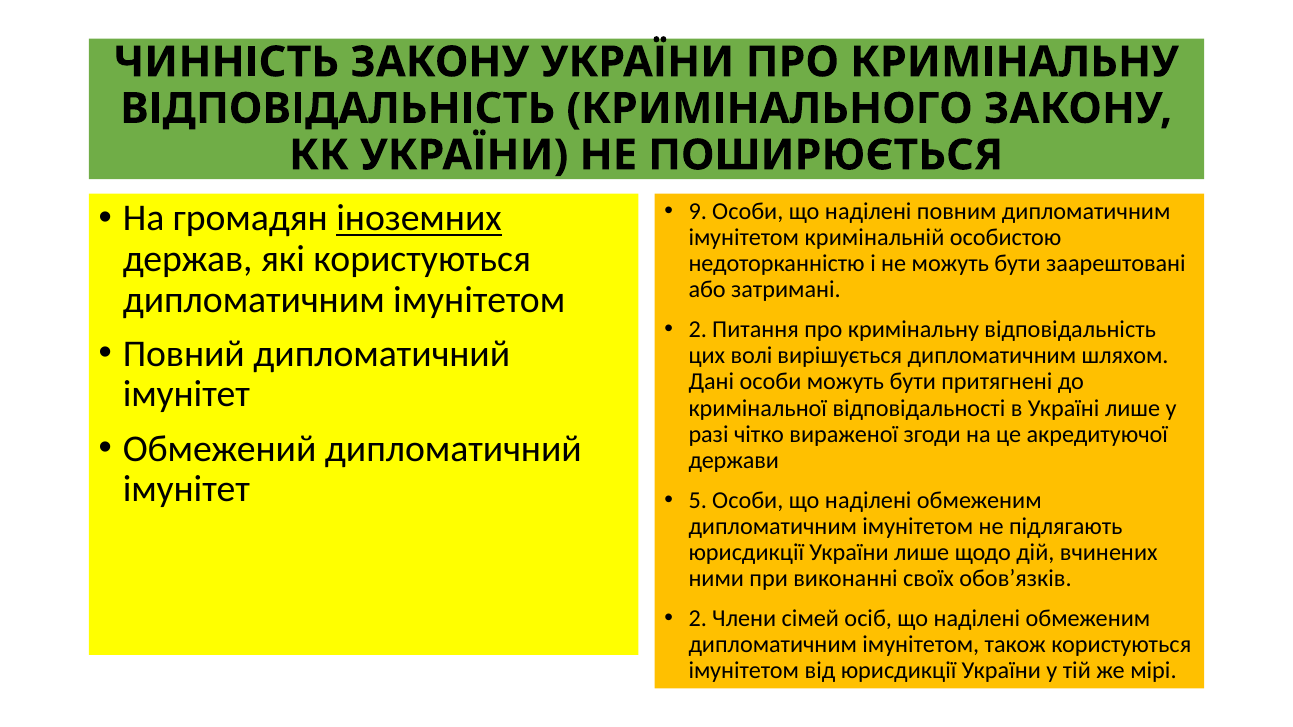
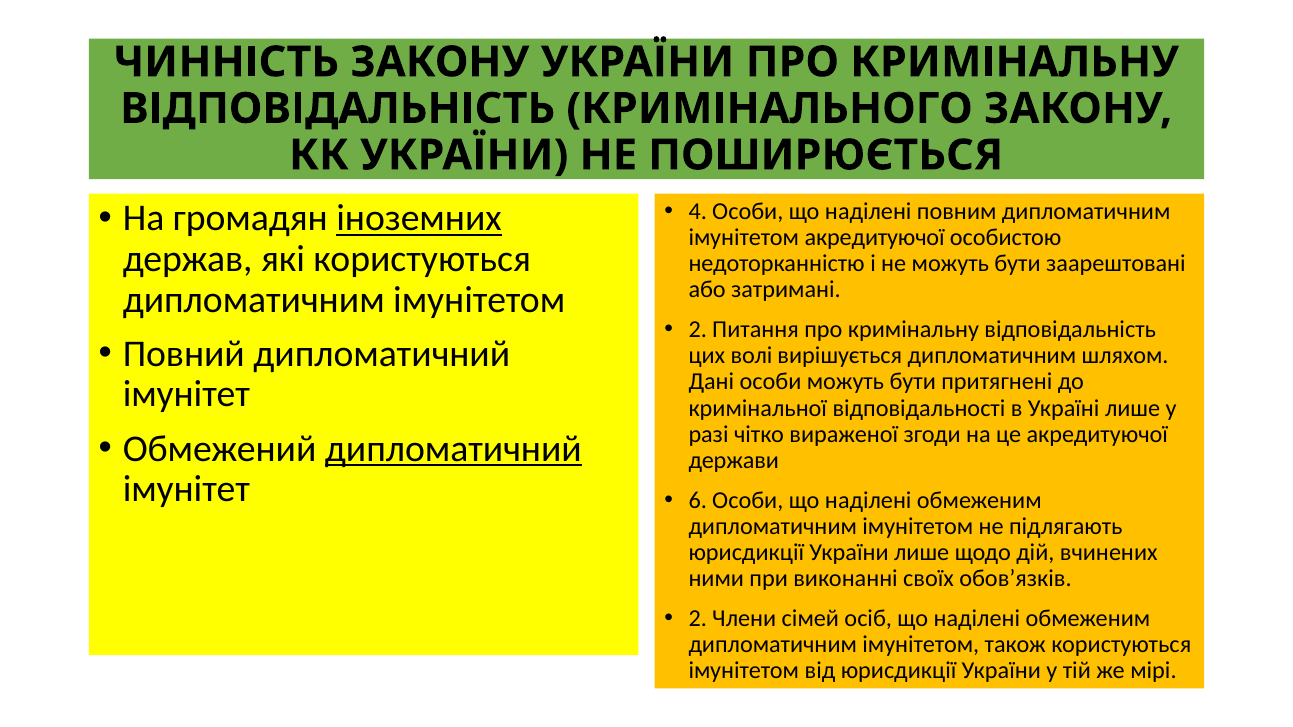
9: 9 -> 4 (698, 211)
імунітетом кримінальній: кримінальній -> акредитуючої (875, 238)
дипломатичний underline: none -> present (453, 449)
5: 5 -> 6 (698, 500)
